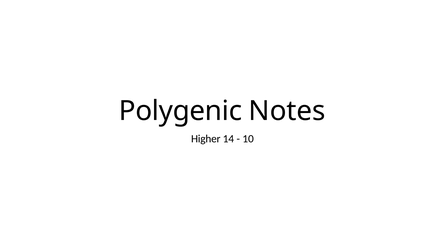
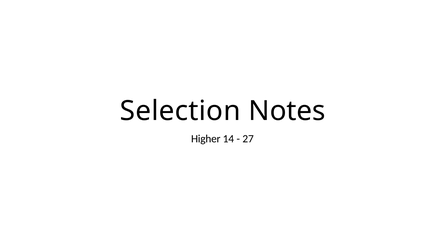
Polygenic: Polygenic -> Selection (180, 111)
10: 10 -> 27 (248, 139)
